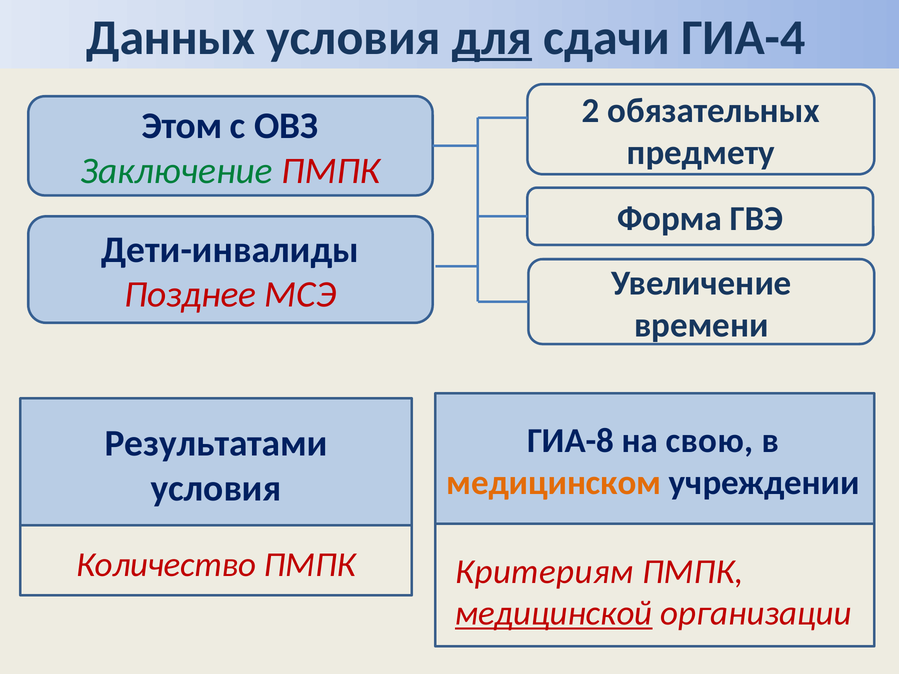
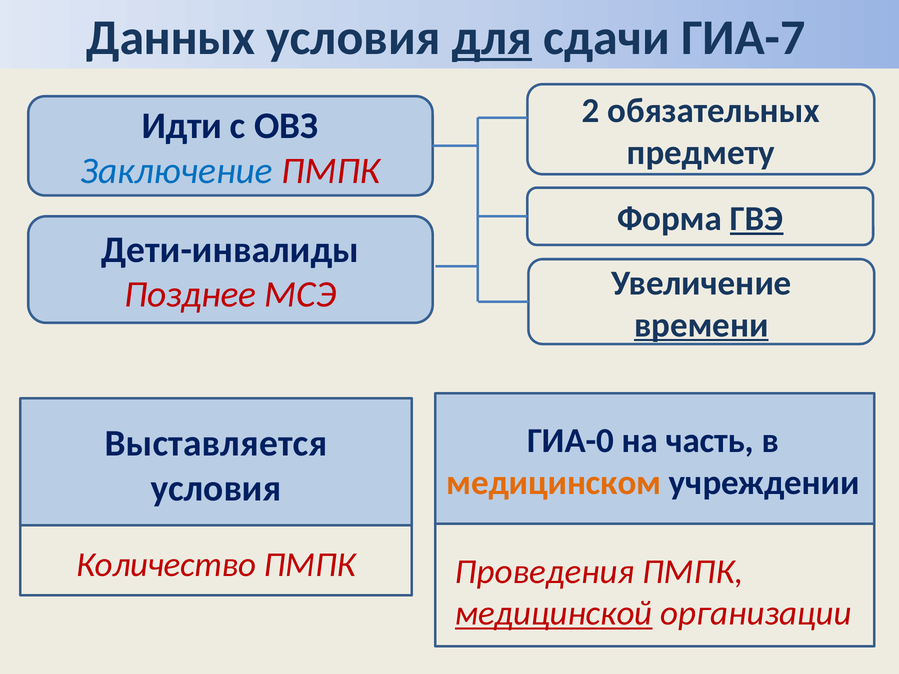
ГИА-4: ГИА-4 -> ГИА-7 (743, 38)
Этом: Этом -> Идти (182, 126)
Заключение colour: green -> blue (177, 171)
ГВЭ underline: none -> present (757, 219)
времени underline: none -> present (701, 325)
ГИА-8: ГИА-8 -> ГИА-0 (570, 441)
свою: свою -> часть (710, 441)
Результатами: Результатами -> Выставляется (216, 444)
Критериям: Критериям -> Проведения (545, 572)
